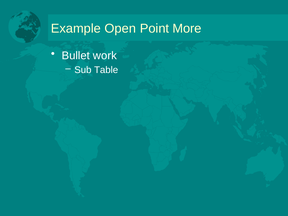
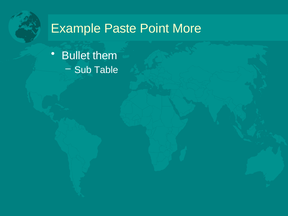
Open: Open -> Paste (120, 28)
work: work -> them (105, 56)
